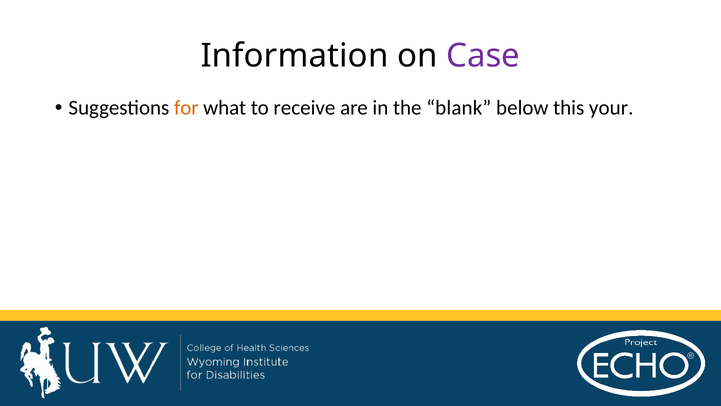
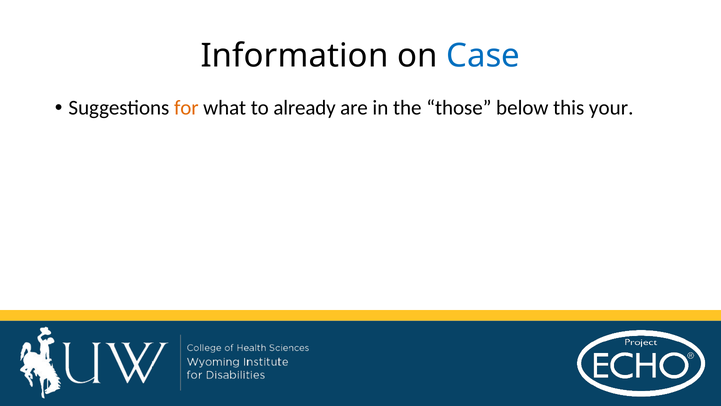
Case colour: purple -> blue (483, 56)
receive: receive -> already (305, 108)
blank: blank -> those (459, 108)
